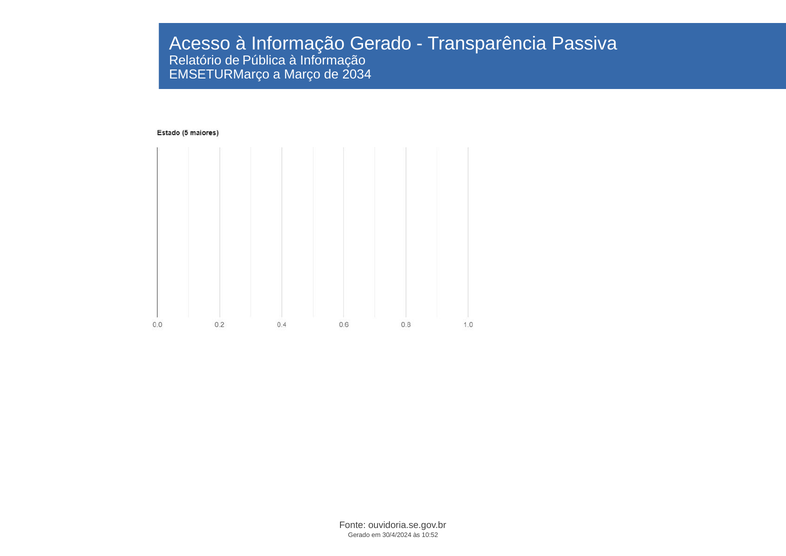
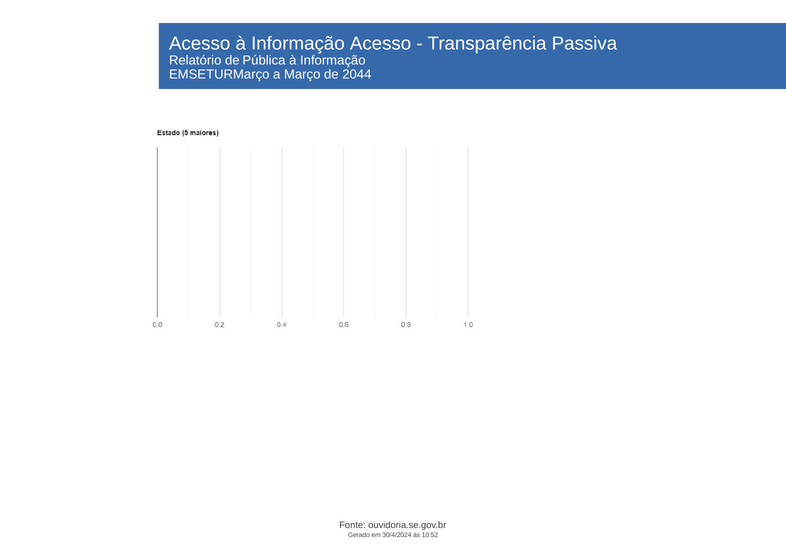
Informação Gerado: Gerado -> Acesso (381, 43)
2034: 2034 -> 2044 (357, 74)
